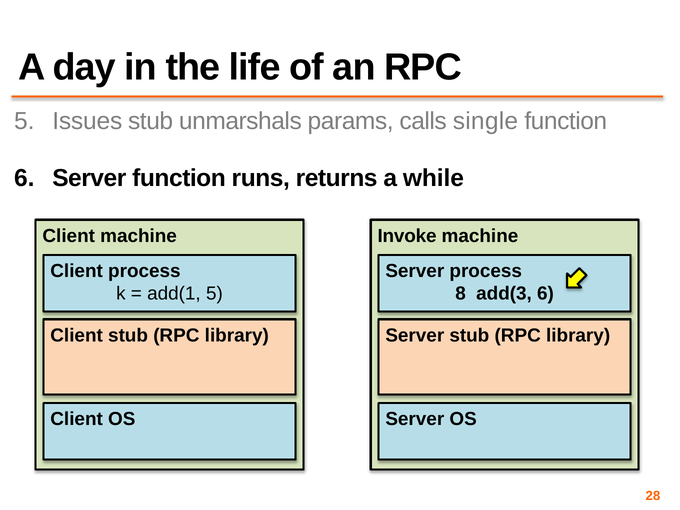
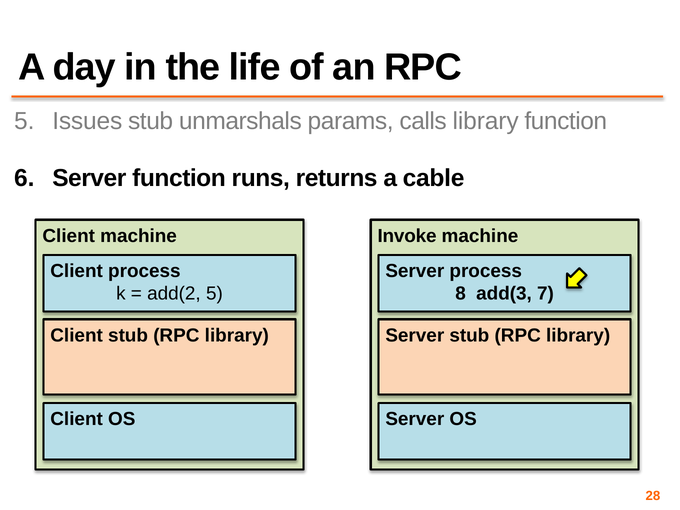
calls single: single -> library (486, 121)
while: while -> cable (434, 178)
add(1: add(1 -> add(2 (174, 294)
add(3 6: 6 -> 7 (545, 294)
